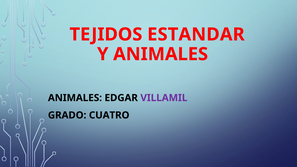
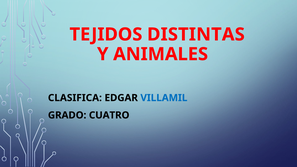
ESTANDAR: ESTANDAR -> DISTINTAS (196, 34)
ANIMALES: ANIMALES -> CLASIFICA (75, 98)
VILLAMIL colour: purple -> blue (164, 98)
